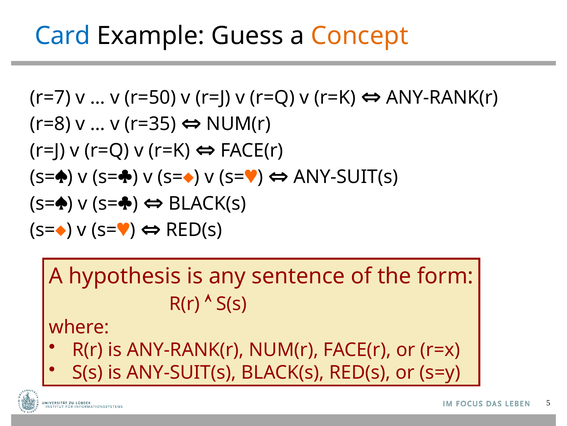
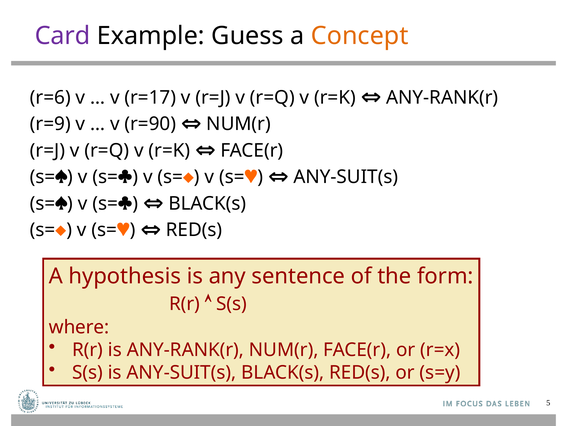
Card colour: blue -> purple (63, 36)
r=7: r=7 -> r=6 (50, 97)
r=50: r=50 -> r=17 (150, 97)
r=8: r=8 -> r=9 (50, 124)
r=35: r=35 -> r=90 (150, 124)
